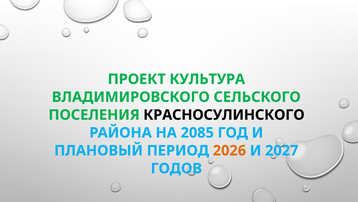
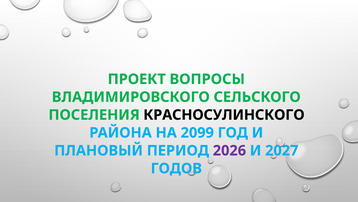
КУЛЬТУРА: КУЛЬТУРА -> ВОПРОСЫ (207, 79)
2085: 2085 -> 2099 (197, 132)
2026 colour: orange -> purple (229, 150)
